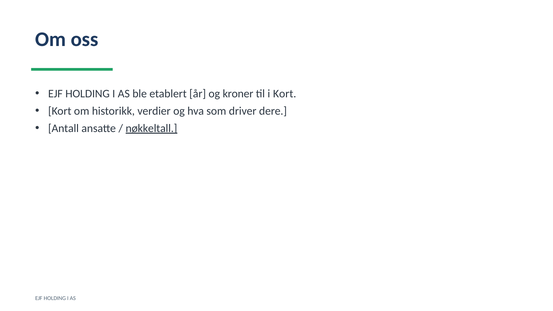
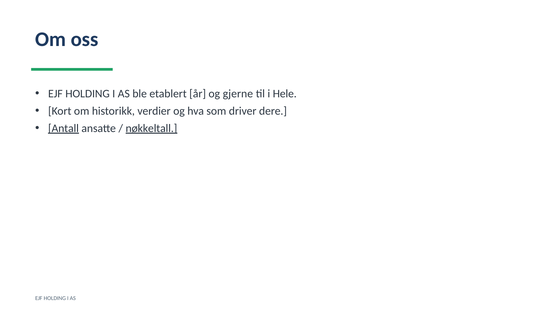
kroner: kroner -> gjerne (238, 94)
i Kort: Kort -> Hele (285, 94)
Antall underline: none -> present (64, 128)
